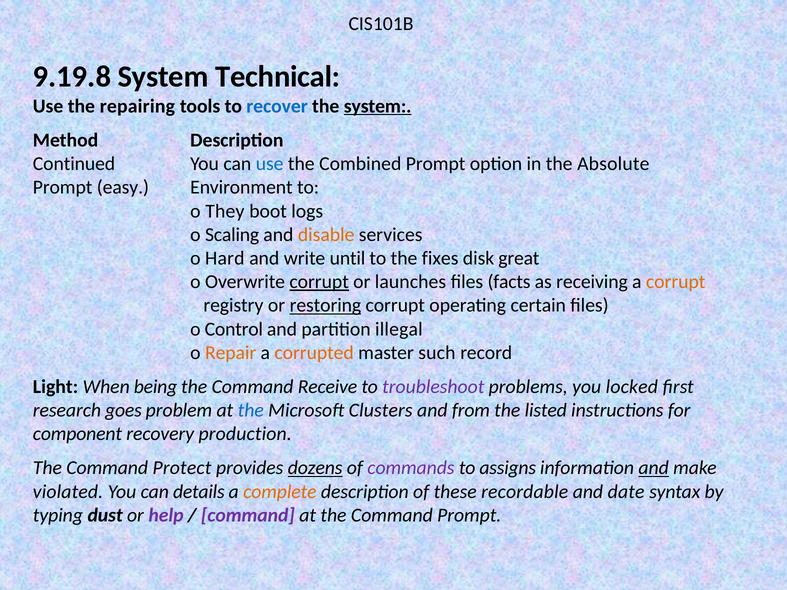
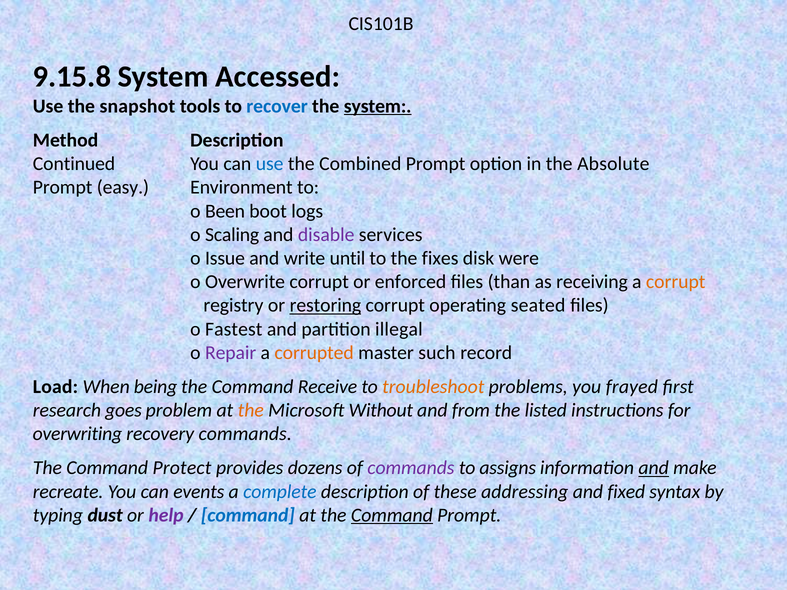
9.19.8: 9.19.8 -> 9.15.8 (72, 77)
Technical: Technical -> Accessed (278, 77)
repairing: repairing -> snapshot (137, 106)
They: They -> Been (225, 211)
disable colour: orange -> purple (326, 235)
Hard: Hard -> Issue (225, 258)
great: great -> were (519, 258)
corrupt underline: present -> none (319, 282)
launches: launches -> enforced (411, 282)
facts: facts -> than (509, 282)
certain: certain -> seated (538, 306)
Control: Control -> Fastest (234, 329)
Repair colour: orange -> purple (231, 353)
Light: Light -> Load (55, 387)
troubleshoot colour: purple -> orange (433, 387)
locked: locked -> frayed (632, 387)
the colour: blue -> orange (251, 410)
Clusters: Clusters -> Without (381, 410)
component: component -> overwriting (77, 434)
recovery production: production -> commands (245, 434)
dozens underline: present -> none (315, 468)
violated: violated -> recreate (68, 492)
details: details -> events (199, 492)
complete colour: orange -> blue (280, 492)
recordable: recordable -> addressing (525, 492)
date: date -> fixed (626, 492)
command colour: purple -> blue (248, 515)
Command underline: none -> present (392, 515)
